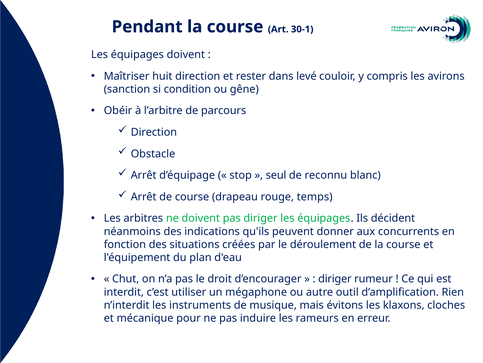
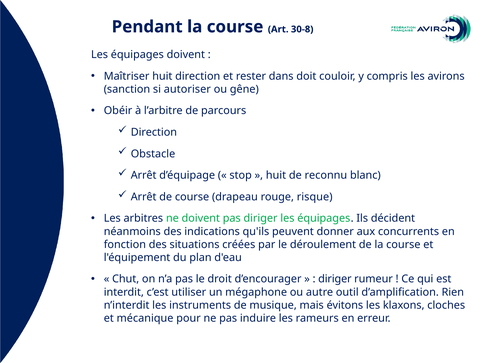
30-1: 30-1 -> 30-8 (302, 29)
levé: levé -> doit (306, 76)
condition: condition -> autoriser (187, 89)
seul: seul -> huit (276, 175)
temps: temps -> risque (315, 196)
